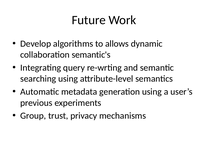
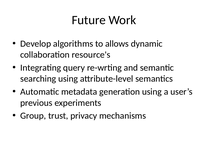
semantic's: semantic's -> resource's (91, 55)
